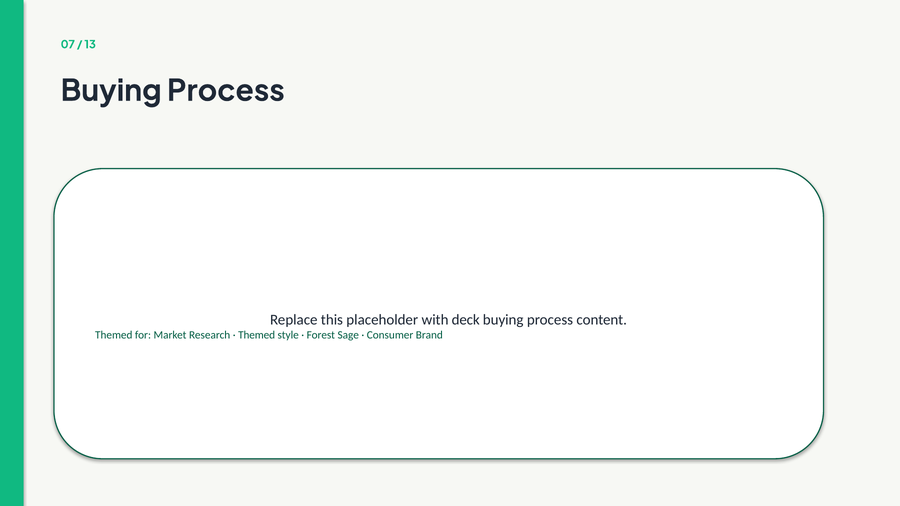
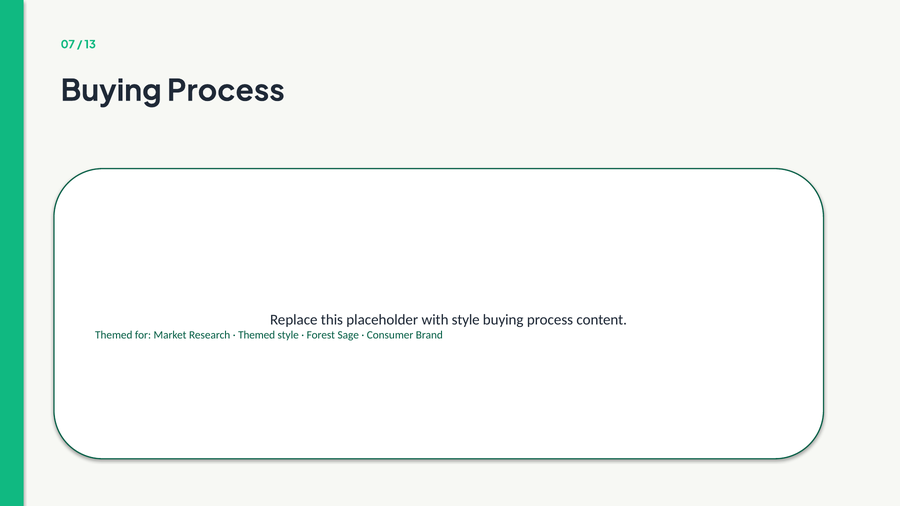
with deck: deck -> style (466, 320)
